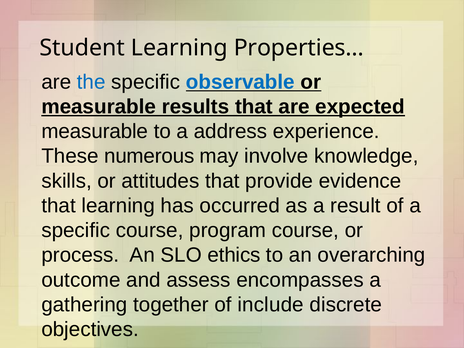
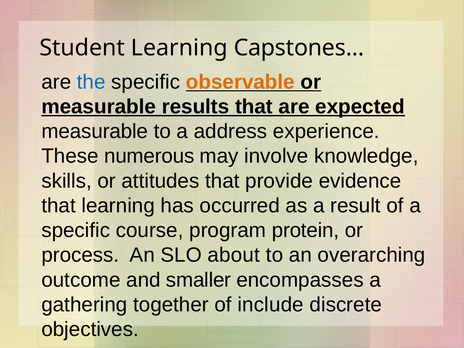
Properties…: Properties… -> Capstones… (299, 48)
observable colour: blue -> orange (240, 82)
program course: course -> protein (305, 230)
ethics: ethics -> about (234, 255)
assess: assess -> smaller (199, 280)
